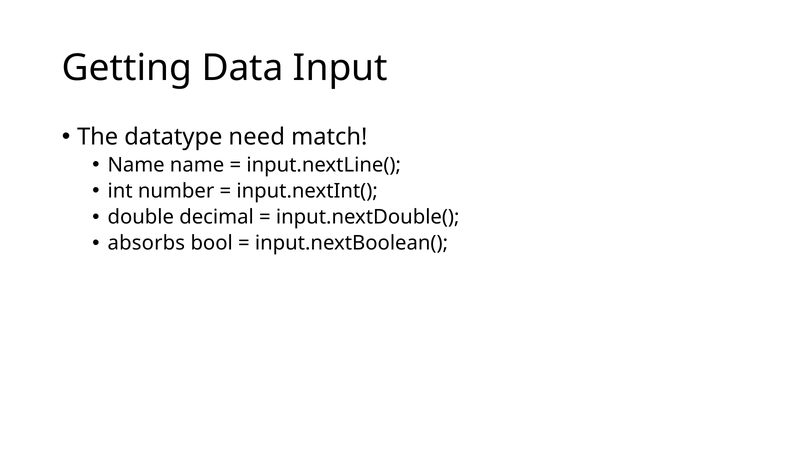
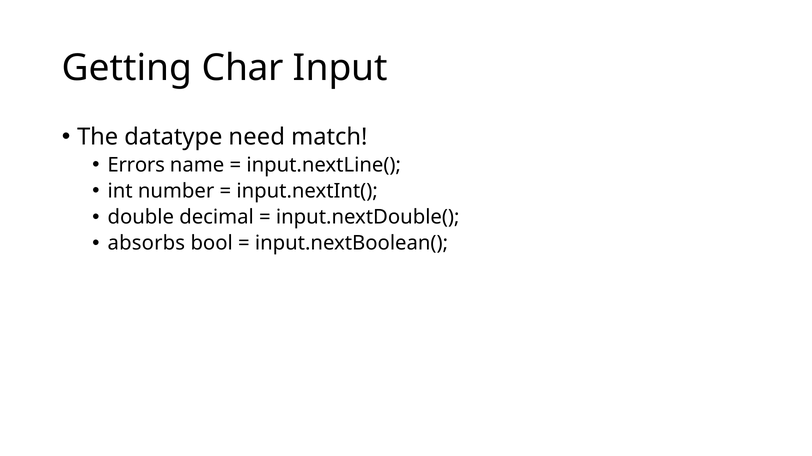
Data: Data -> Char (243, 68)
Name: Name -> Errors (136, 165)
